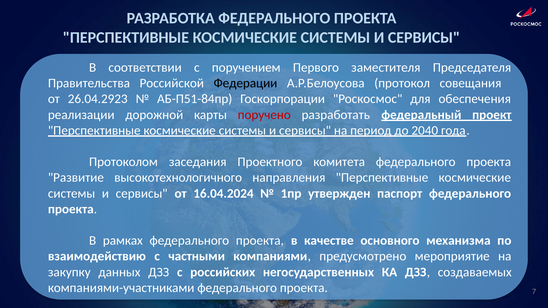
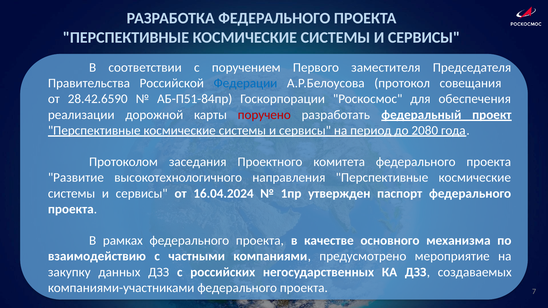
Федерации colour: black -> blue (245, 83)
26.04.2923: 26.04.2923 -> 28.42.6590 (98, 99)
2040: 2040 -> 2080 (425, 131)
